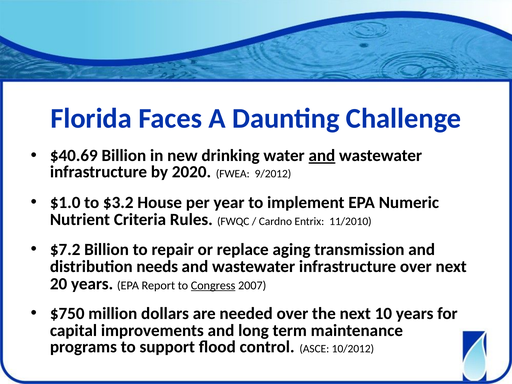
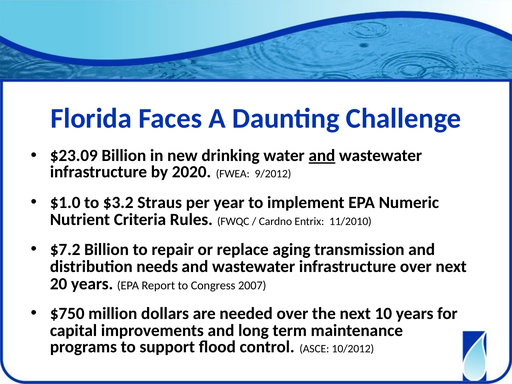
$40.69: $40.69 -> $23.09 (74, 156)
House: House -> Straus (160, 203)
Congress underline: present -> none (213, 285)
